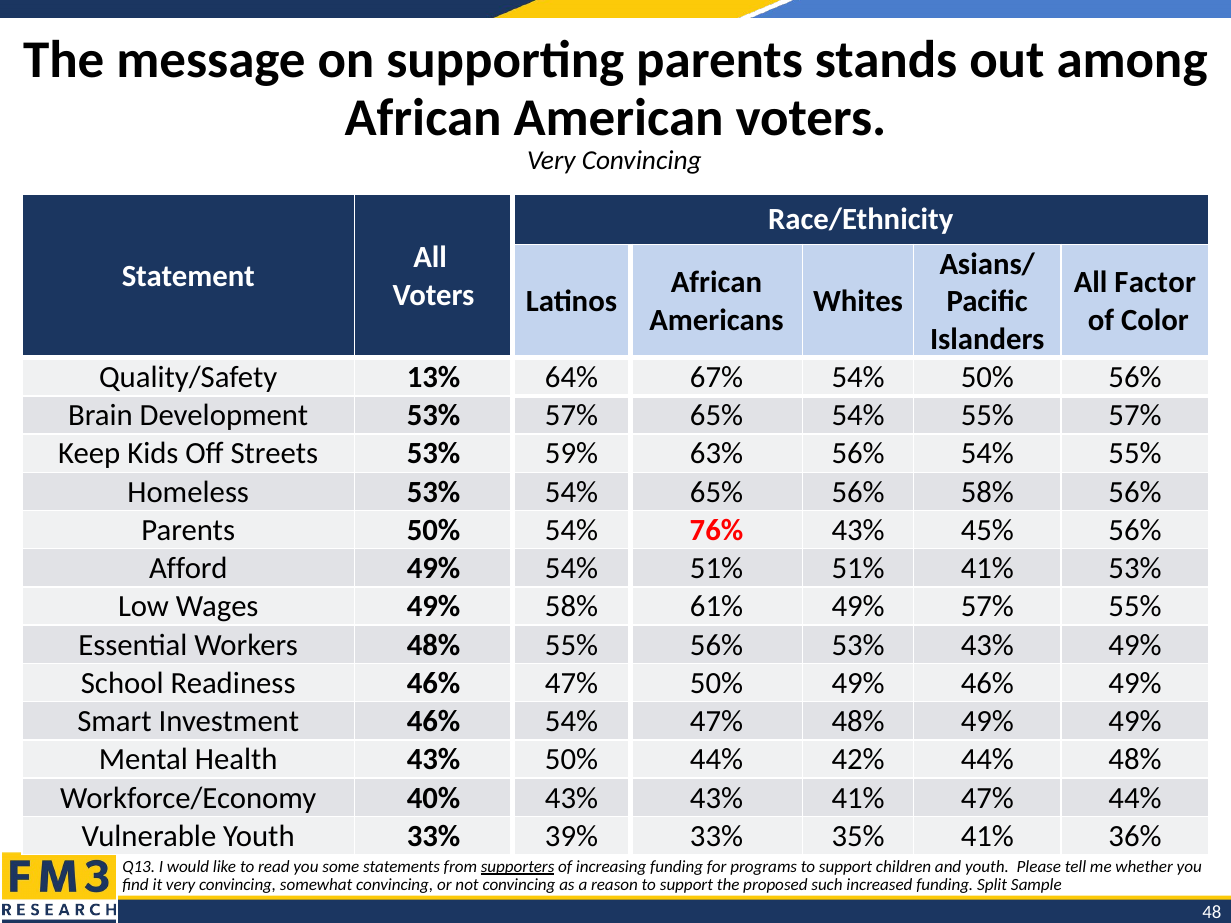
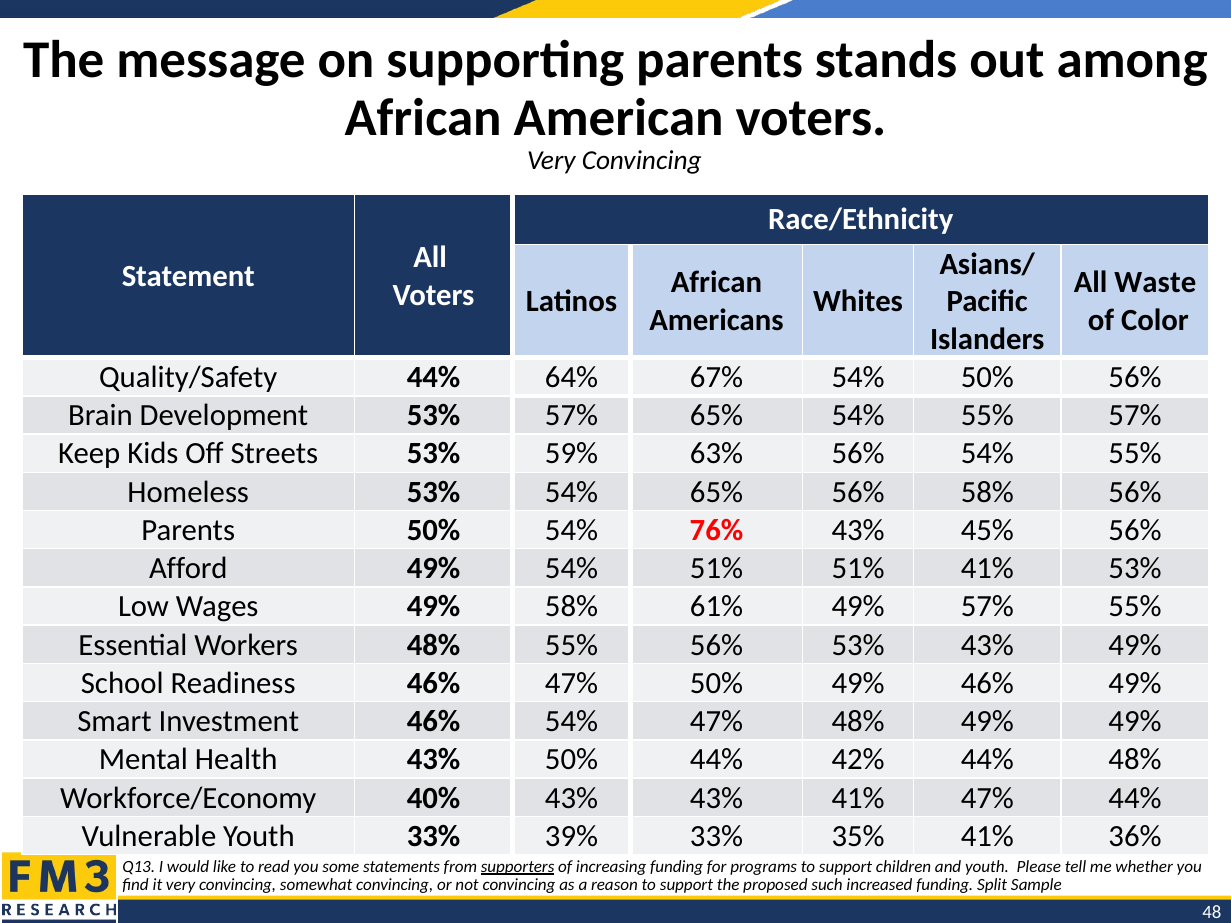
Factor: Factor -> Waste (1155, 283)
Quality/Safety 13%: 13% -> 44% (434, 377)
